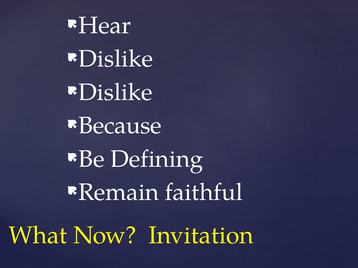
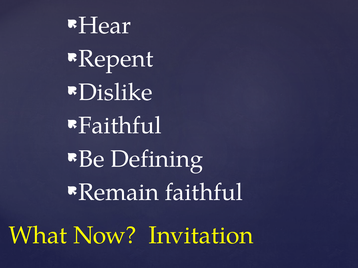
Dislike: Dislike -> Repent (116, 59)
Because: Because -> Faithful (120, 126)
